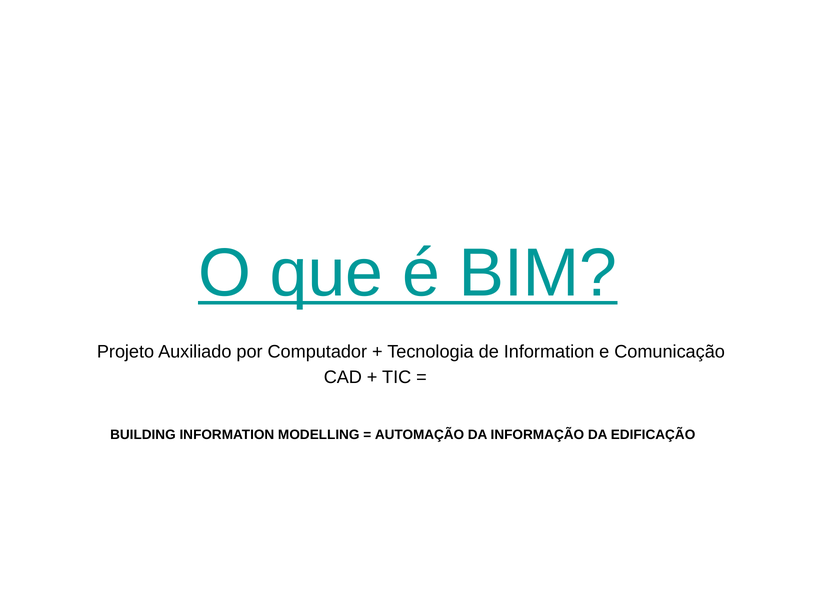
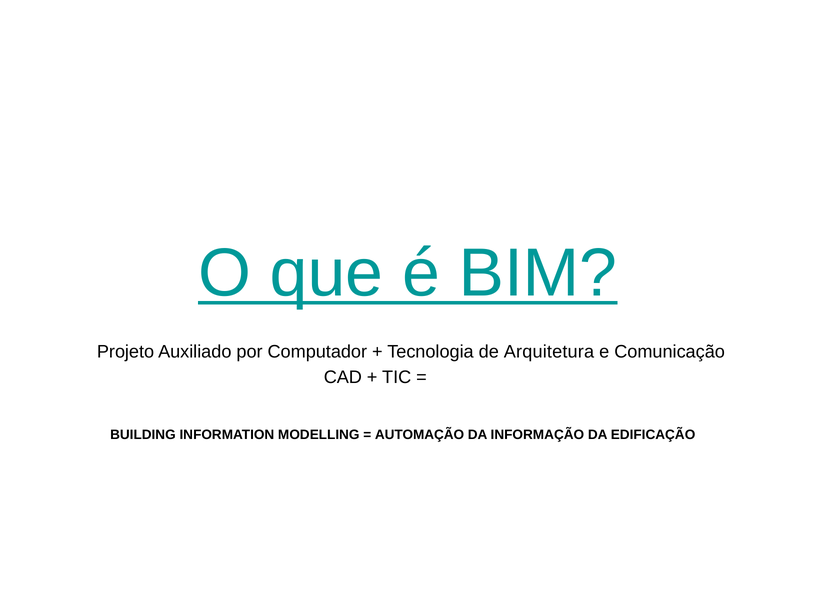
de Information: Information -> Arquitetura (549, 352)
